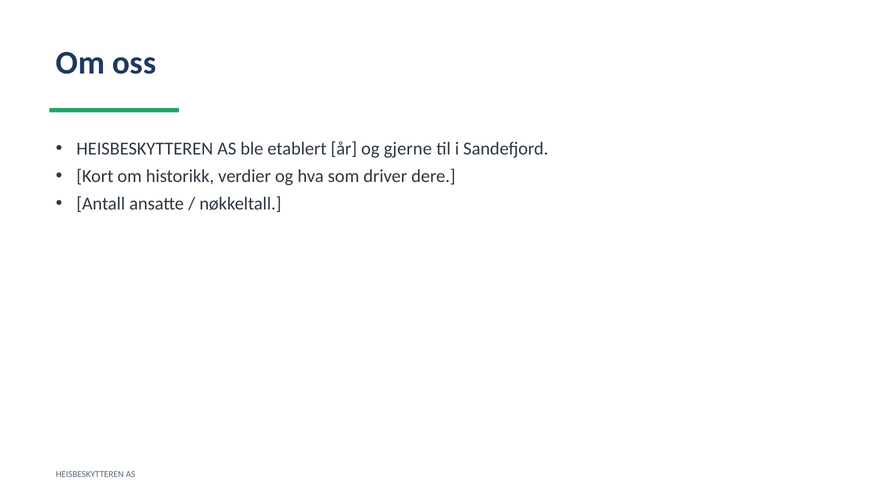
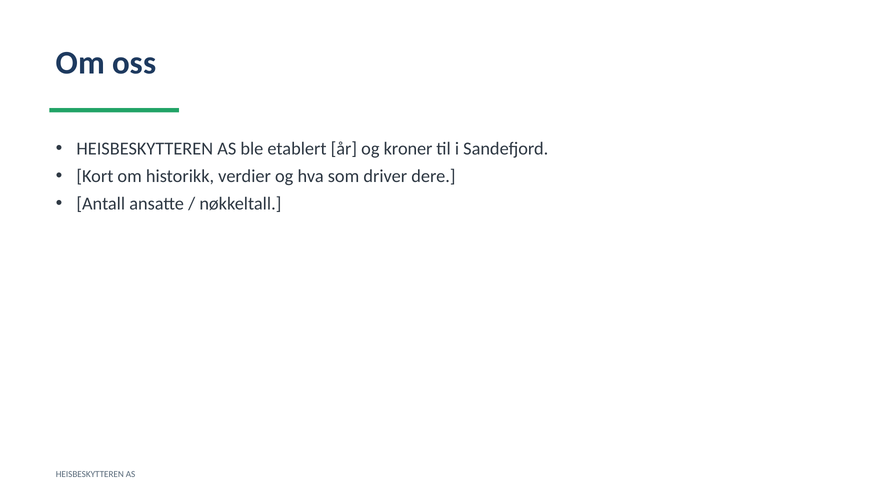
gjerne: gjerne -> kroner (408, 149)
